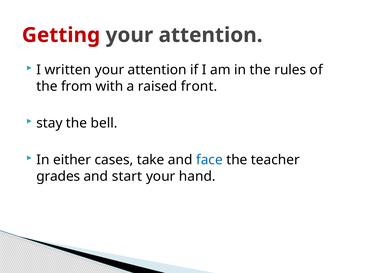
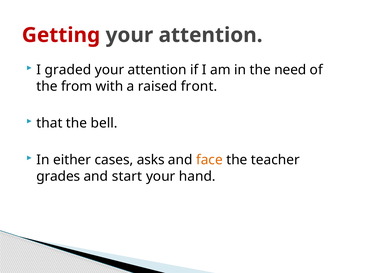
written: written -> graded (68, 70)
rules: rules -> need (290, 70)
stay: stay -> that (49, 123)
take: take -> asks (151, 160)
face colour: blue -> orange (209, 160)
